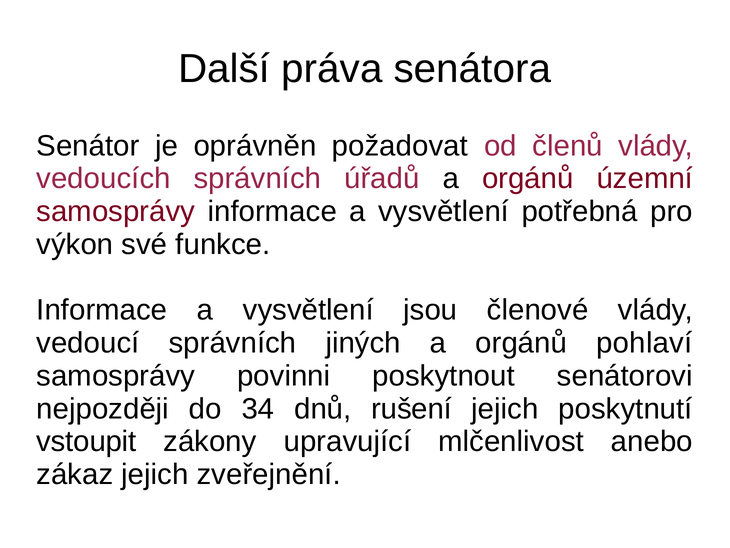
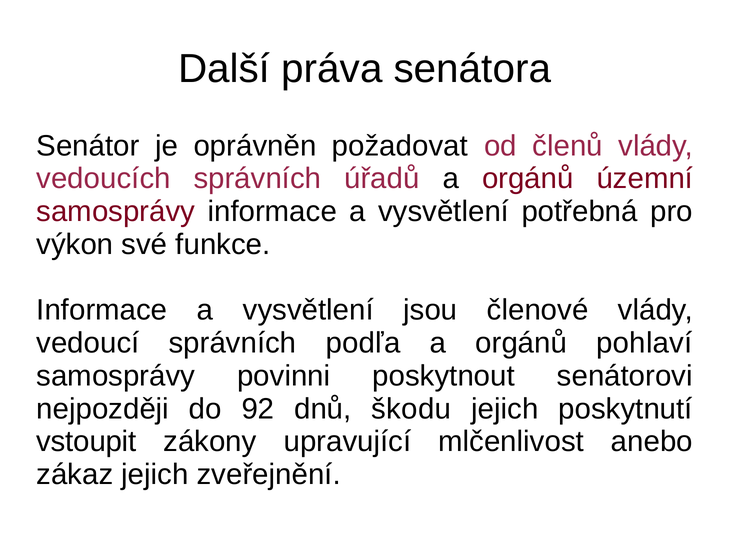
jiných: jiných -> podľa (363, 343)
34: 34 -> 92 (258, 408)
rušení: rušení -> škodu (411, 408)
